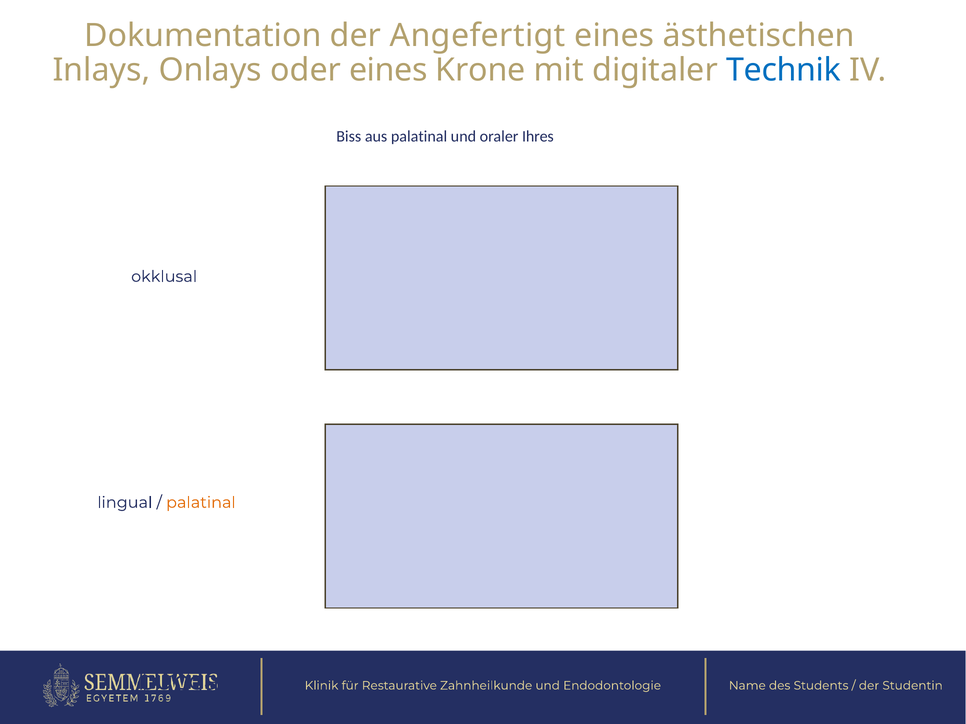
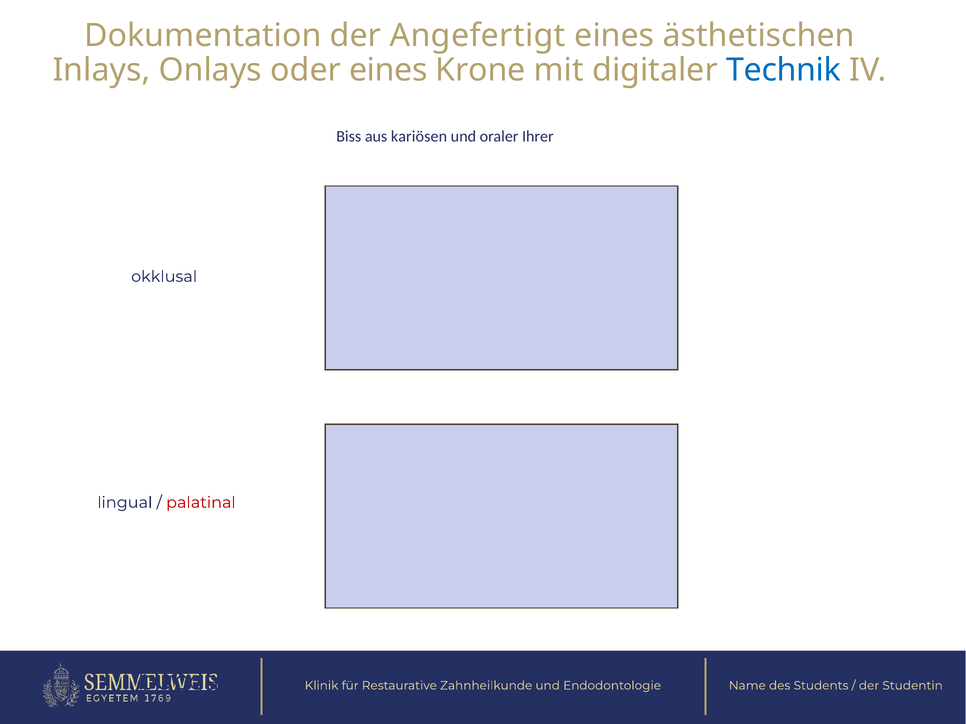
aus palatinal: palatinal -> kariösen (419, 137)
Ihres: Ihres -> Ihrer (538, 137)
palatinal colour: orange -> red (201, 503)
